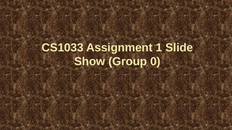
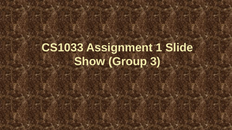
0: 0 -> 3 (155, 62)
